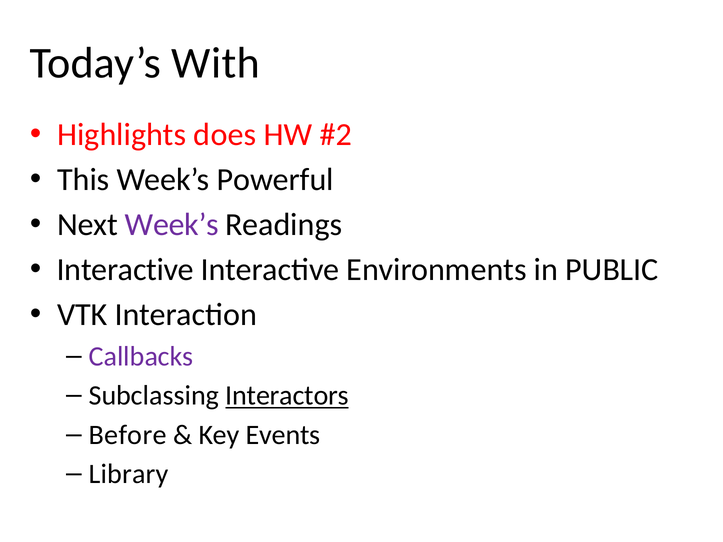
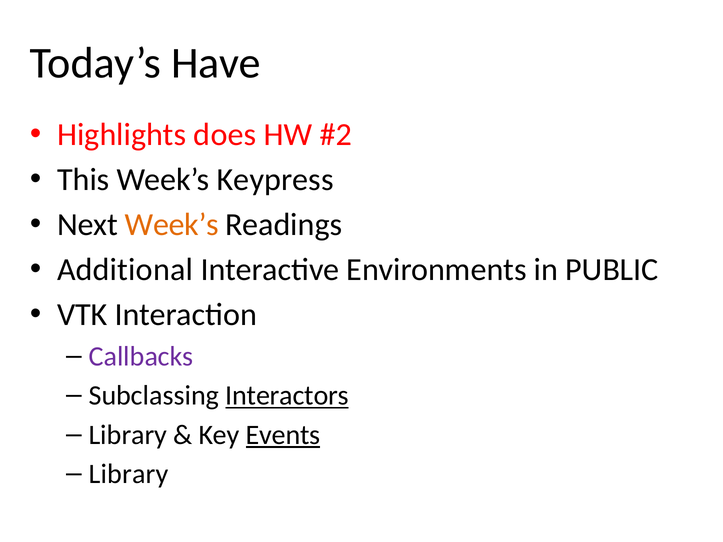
With: With -> Have (216, 63)
Powerful: Powerful -> Keypress (275, 180)
Week’s colour: purple -> orange (172, 225)
Interactive: Interactive -> Additional (125, 270)
Before: Before -> Library (128, 435)
Events underline: none -> present (283, 435)
